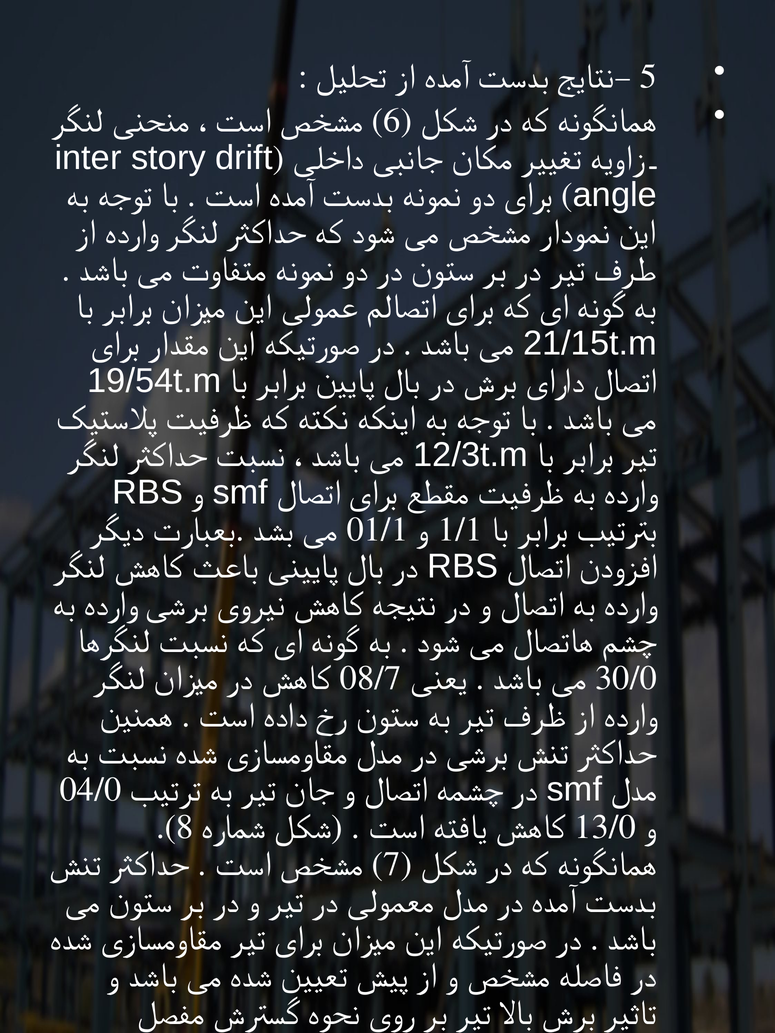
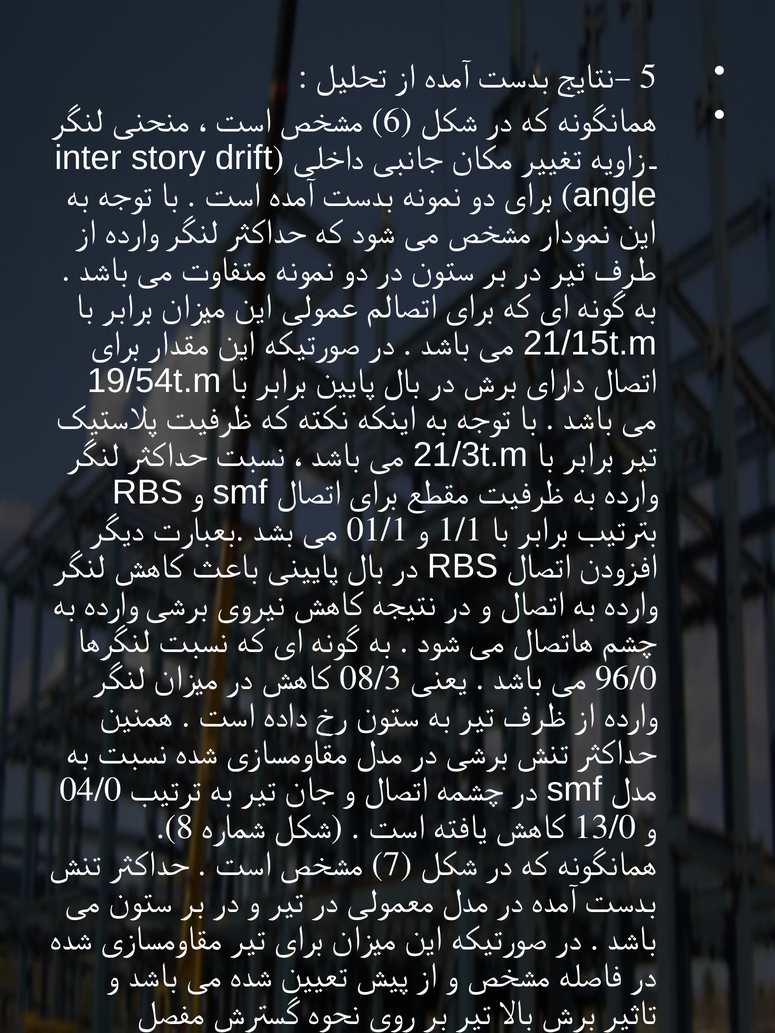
12/3t.m: 12/3t.m -> 21/3t.m (471, 455)
08/7: 08/7 -> 08/3 (371, 678)
30/0: 30/0 -> 96/0 (626, 678)
